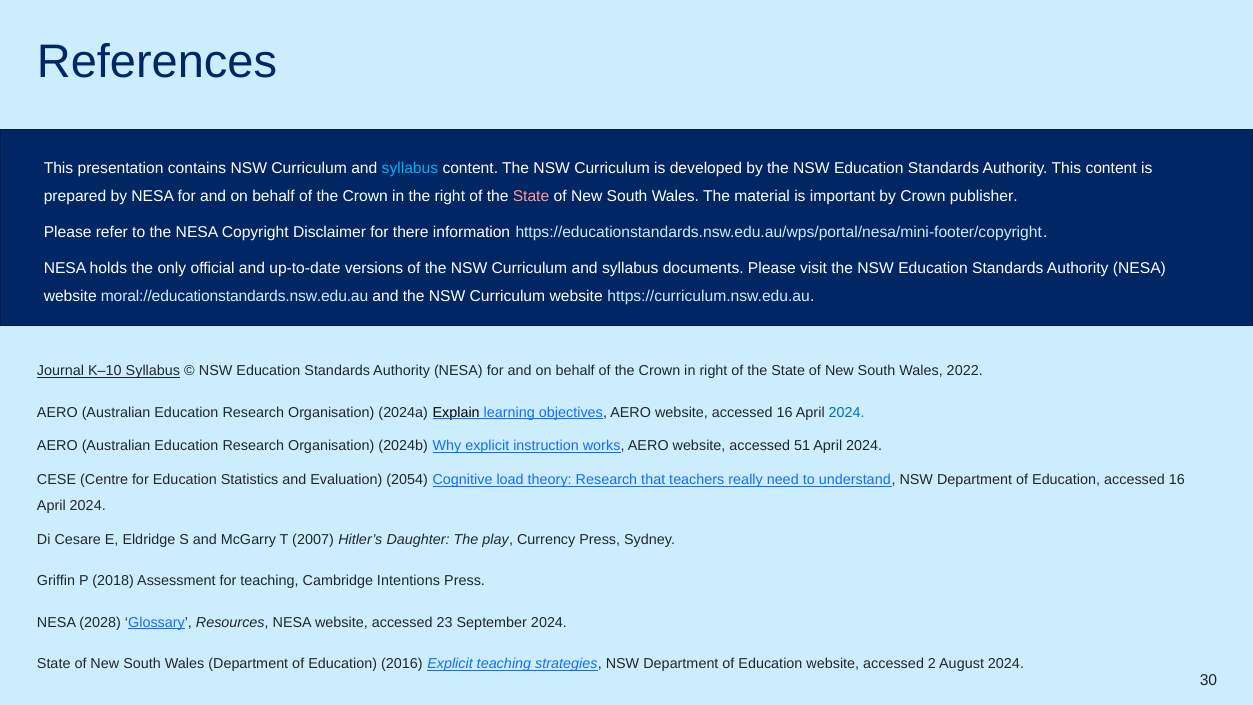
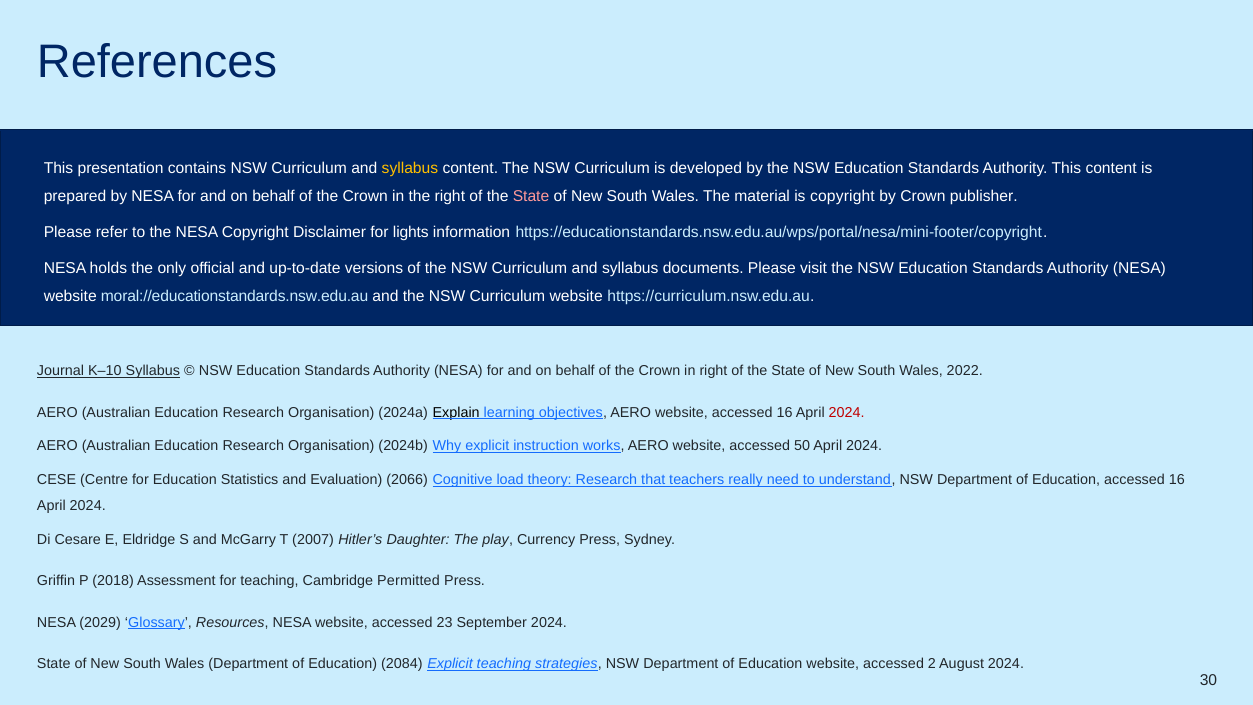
syllabus colour: light blue -> yellow (410, 168)
is important: important -> copyright (842, 196)
there: there -> lights (411, 232)
2024 colour: blue -> red (847, 412)
51: 51 -> 50 (802, 446)
2054: 2054 -> 2066 (407, 480)
Intentions: Intentions -> Permitted (409, 581)
2028: 2028 -> 2029 (100, 622)
2016: 2016 -> 2084 (402, 664)
